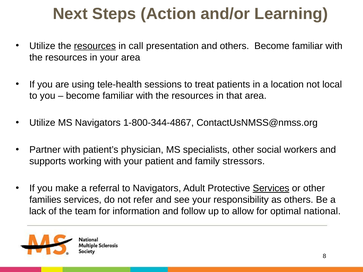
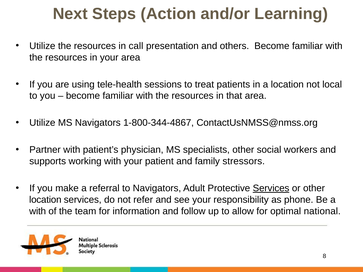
resources underline: present -> none (95, 46)
families: families -> location (45, 200)
as others: others -> phone (299, 200)
lack: lack -> with (38, 211)
